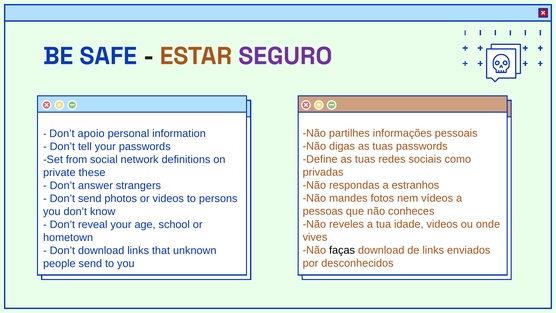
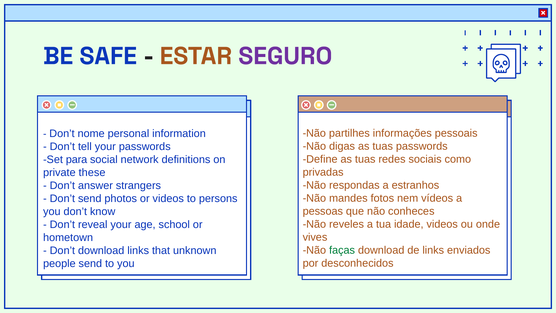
apoio: apoio -> nome (91, 134)
from: from -> para (77, 160)
faças colour: black -> green (342, 250)
